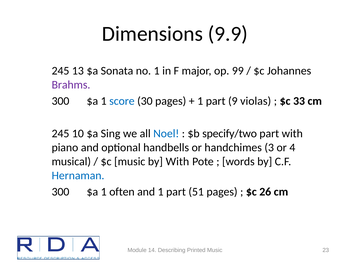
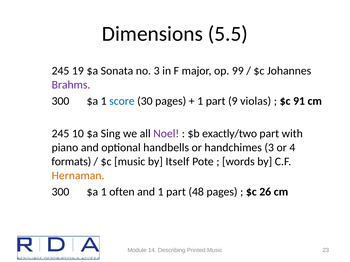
9.9: 9.9 -> 5.5 (228, 34)
13: 13 -> 19 (78, 71)
no 1: 1 -> 3 (157, 71)
33: 33 -> 91 (299, 101)
Noel colour: blue -> purple (166, 134)
specify/two: specify/two -> exactly/two (230, 134)
musical: musical -> formats (71, 162)
by With: With -> Itself (177, 162)
Hernaman colour: blue -> orange (78, 176)
51: 51 -> 48 (196, 192)
